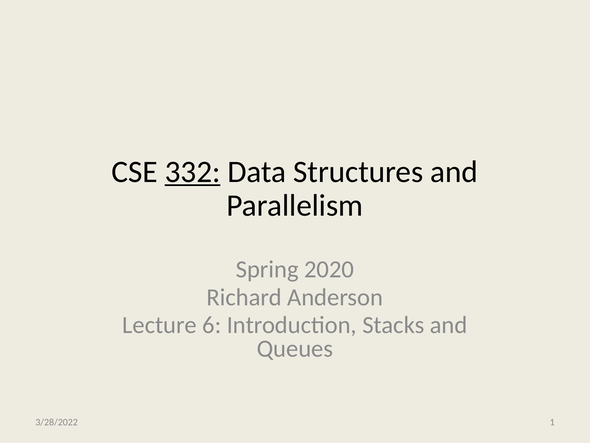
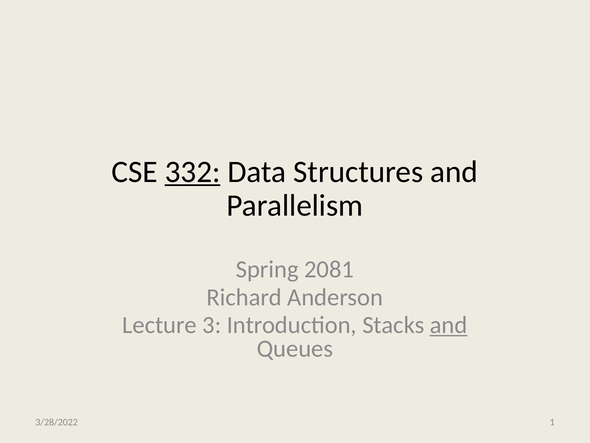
2020: 2020 -> 2081 (329, 269)
6: 6 -> 3 (212, 325)
and underline: none -> present (449, 325)
